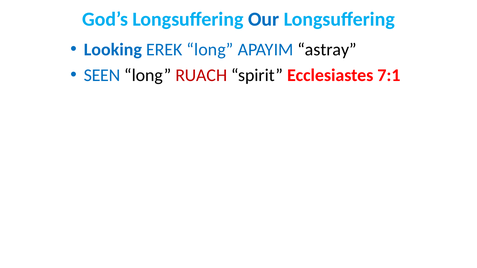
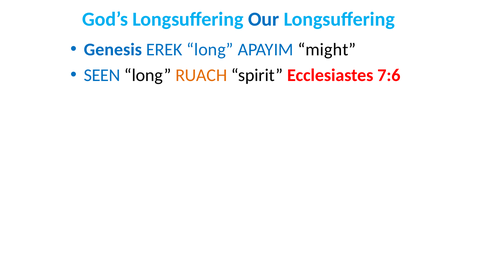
Looking: Looking -> Genesis (113, 50)
astray: astray -> might (327, 50)
RUACH colour: red -> orange (201, 75)
7:1: 7:1 -> 7:6 (389, 75)
